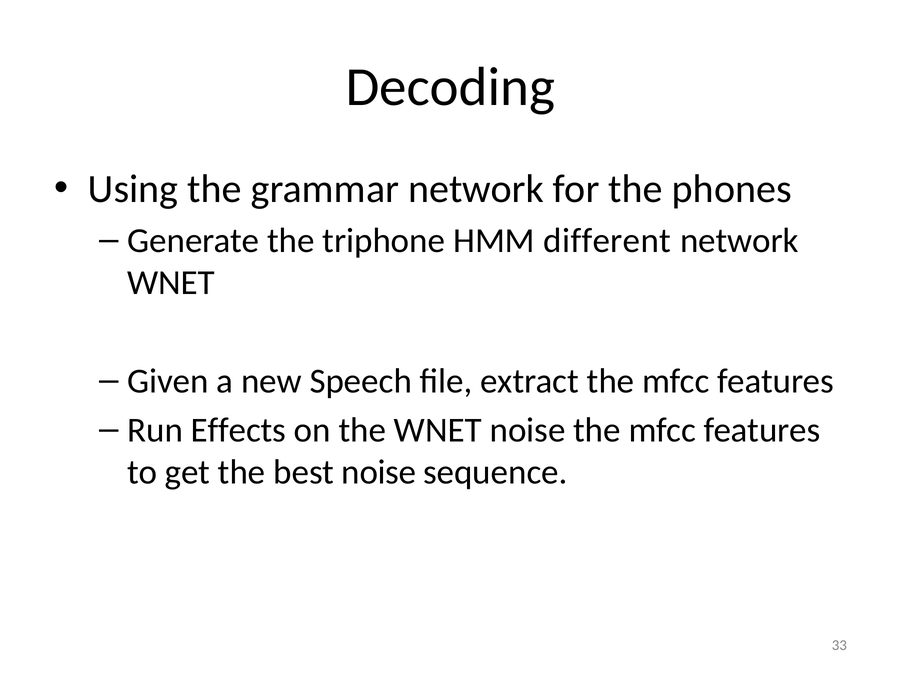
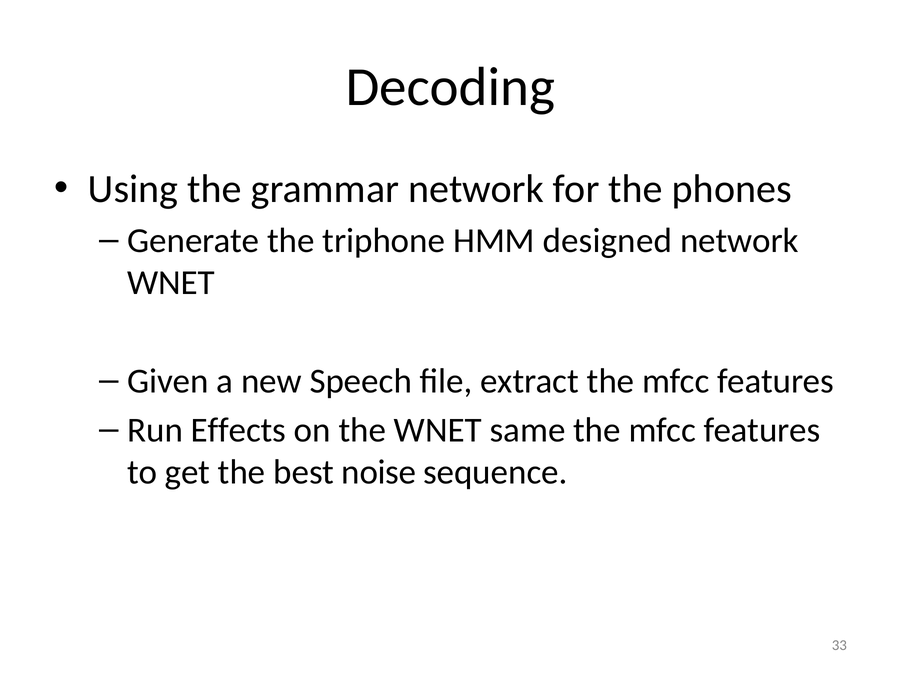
different: different -> designed (607, 241)
WNET noise: noise -> same (528, 430)
